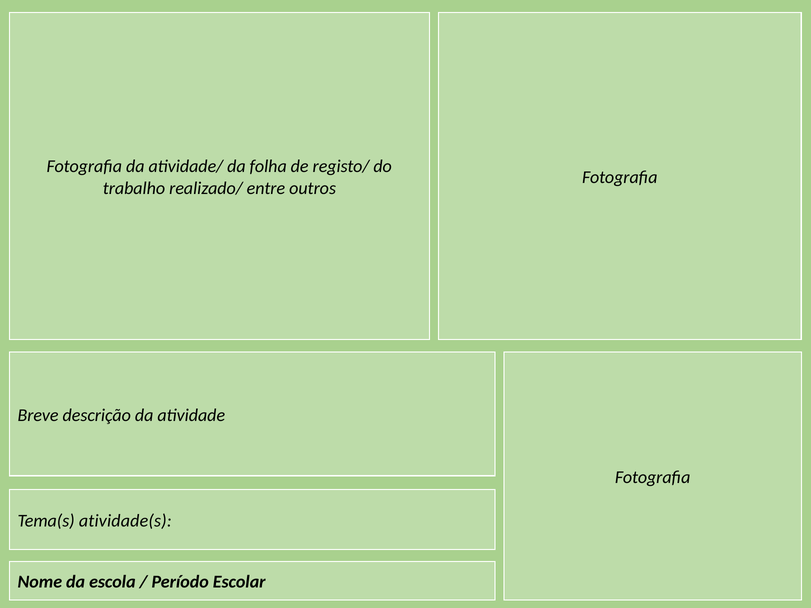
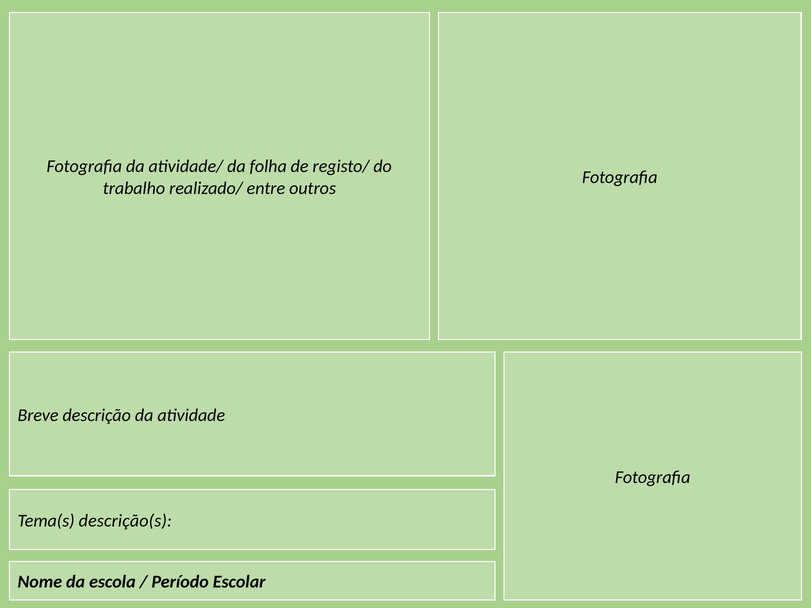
atividade(s: atividade(s -> descrição(s (125, 521)
